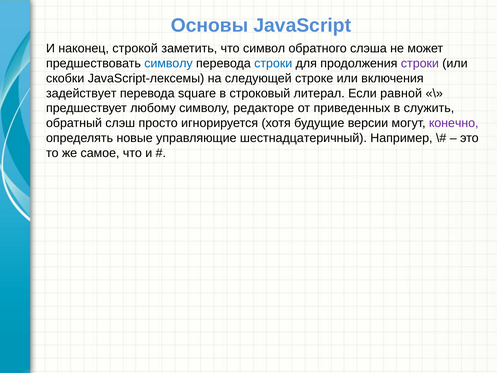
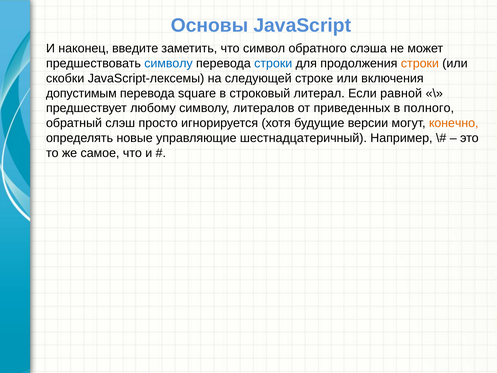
строкой: строкой -> введите (135, 48)
строки colour: purple -> orange (420, 63)
задействует: задействует -> допустимым (81, 93)
редакторе: редакторе -> литералов (264, 108)
служить: служить -> полного (429, 108)
конечно colour: purple -> orange (454, 123)
